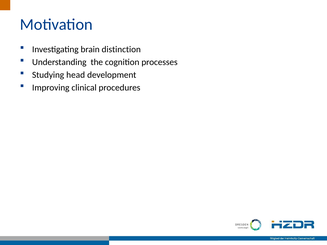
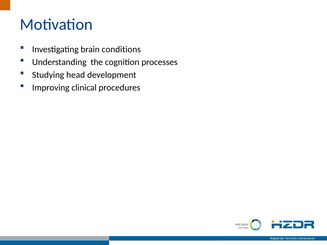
distinction: distinction -> conditions (121, 49)
